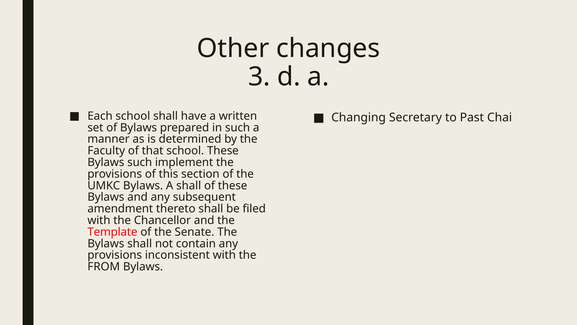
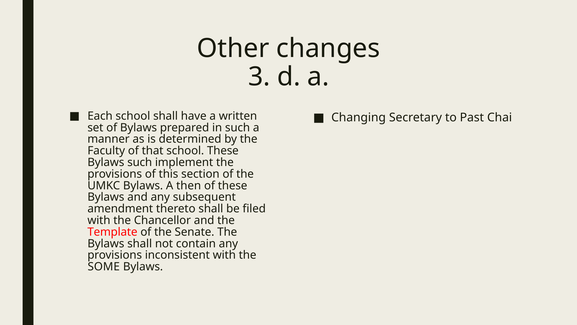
A shall: shall -> then (189, 185)
FROM: FROM -> SOME (104, 266)
